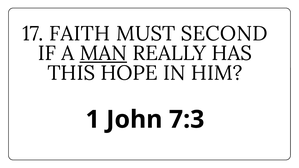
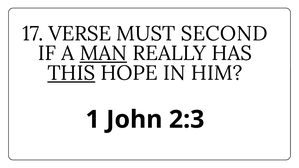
FAITH: FAITH -> VERSE (80, 34)
THIS underline: none -> present (71, 73)
7:3: 7:3 -> 2:3 (187, 120)
